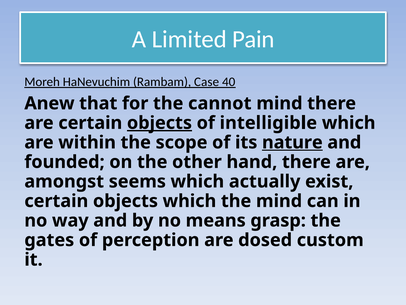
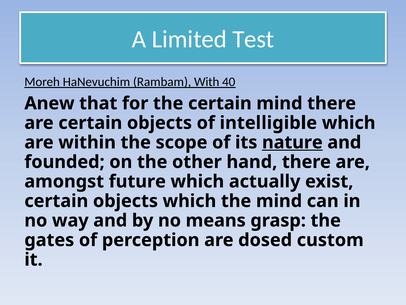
Pain: Pain -> Test (253, 39)
Case: Case -> With (207, 82)
the cannot: cannot -> certain (220, 103)
objects underline: present -> none (159, 123)
seems: seems -> future (137, 181)
